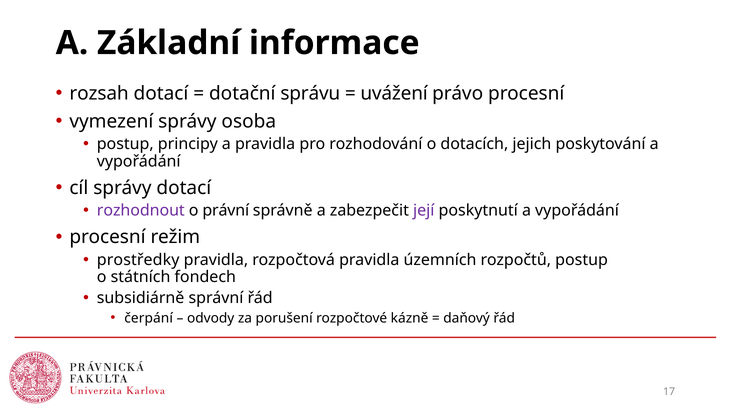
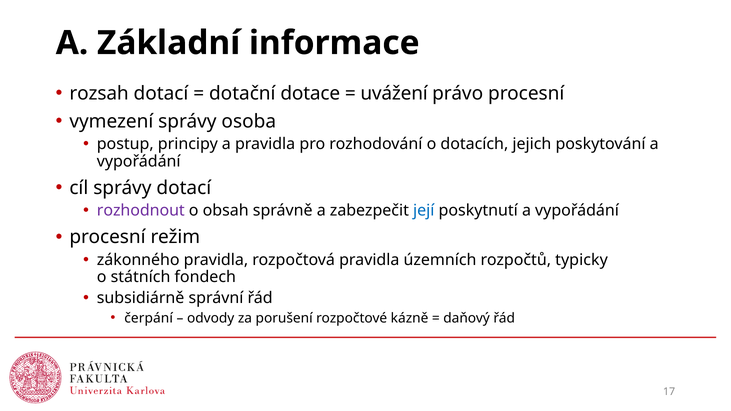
správu: správu -> dotace (310, 93)
právní: právní -> obsah (226, 211)
její colour: purple -> blue (424, 211)
prostředky: prostředky -> zákonného (138, 260)
rozpočtů postup: postup -> typicky (582, 260)
